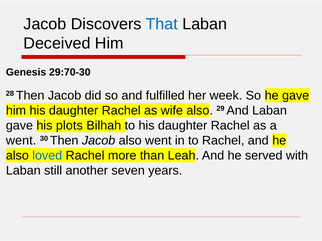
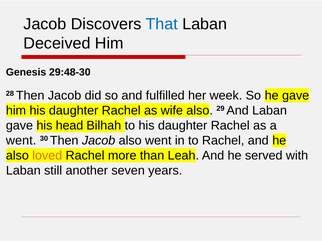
29:70-30: 29:70-30 -> 29:48-30 (70, 72)
plots: plots -> head (69, 126)
loved colour: blue -> orange (47, 156)
